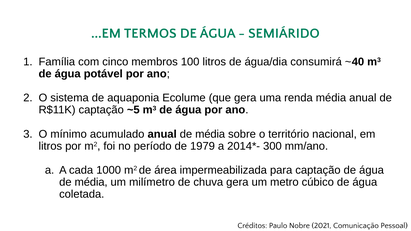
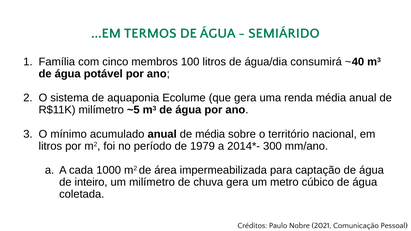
R$11K captação: captação -> milímetro (101, 110)
média: média -> inteiro (91, 182)
